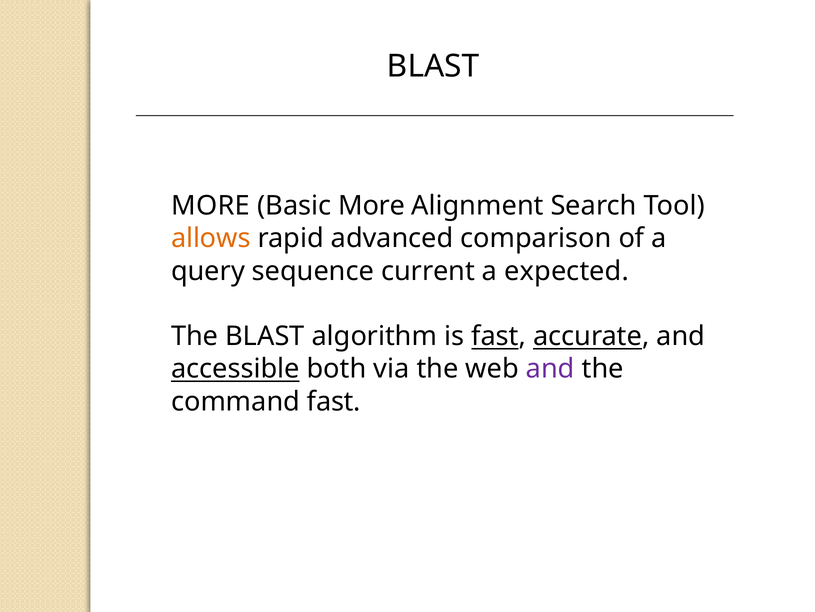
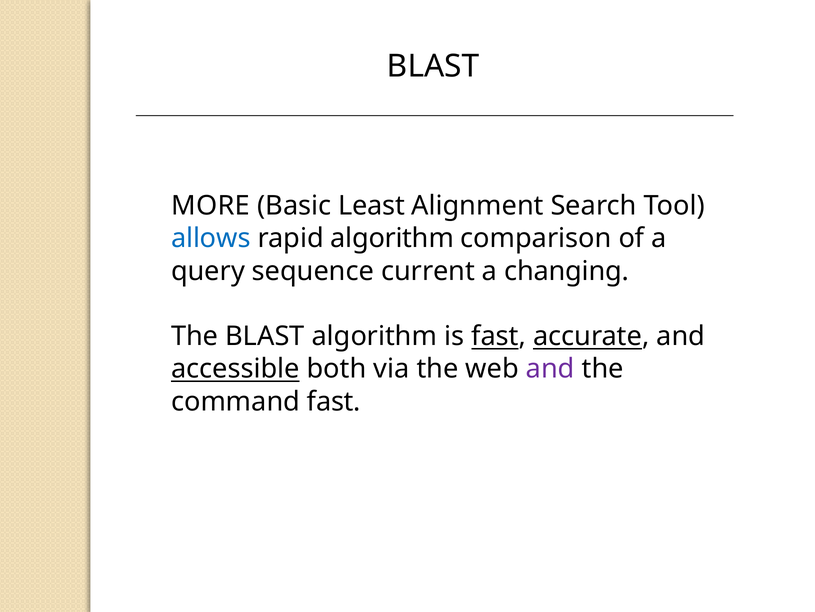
Basic More: More -> Least (372, 206)
allows colour: orange -> blue (211, 238)
rapid advanced: advanced -> algorithm (392, 238)
expected: expected -> changing (567, 271)
